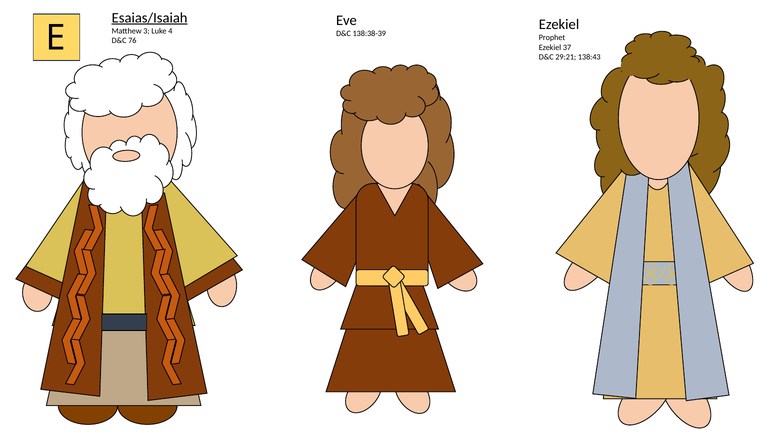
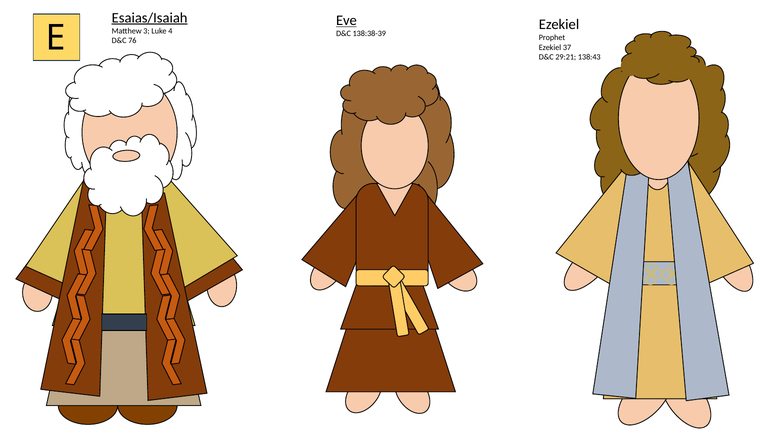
Eve underline: none -> present (346, 20)
